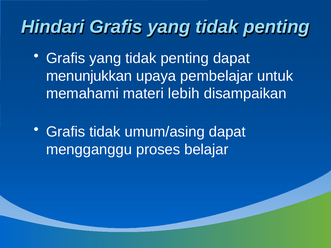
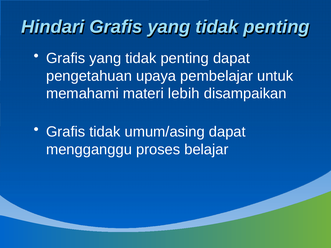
menunjukkan: menunjukkan -> pengetahuan (89, 76)
